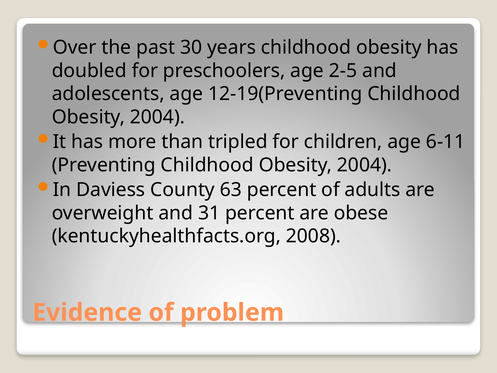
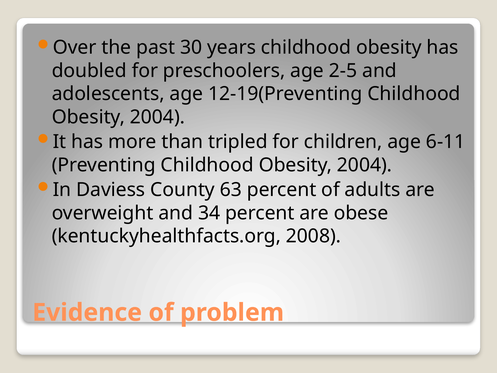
31: 31 -> 34 (209, 213)
